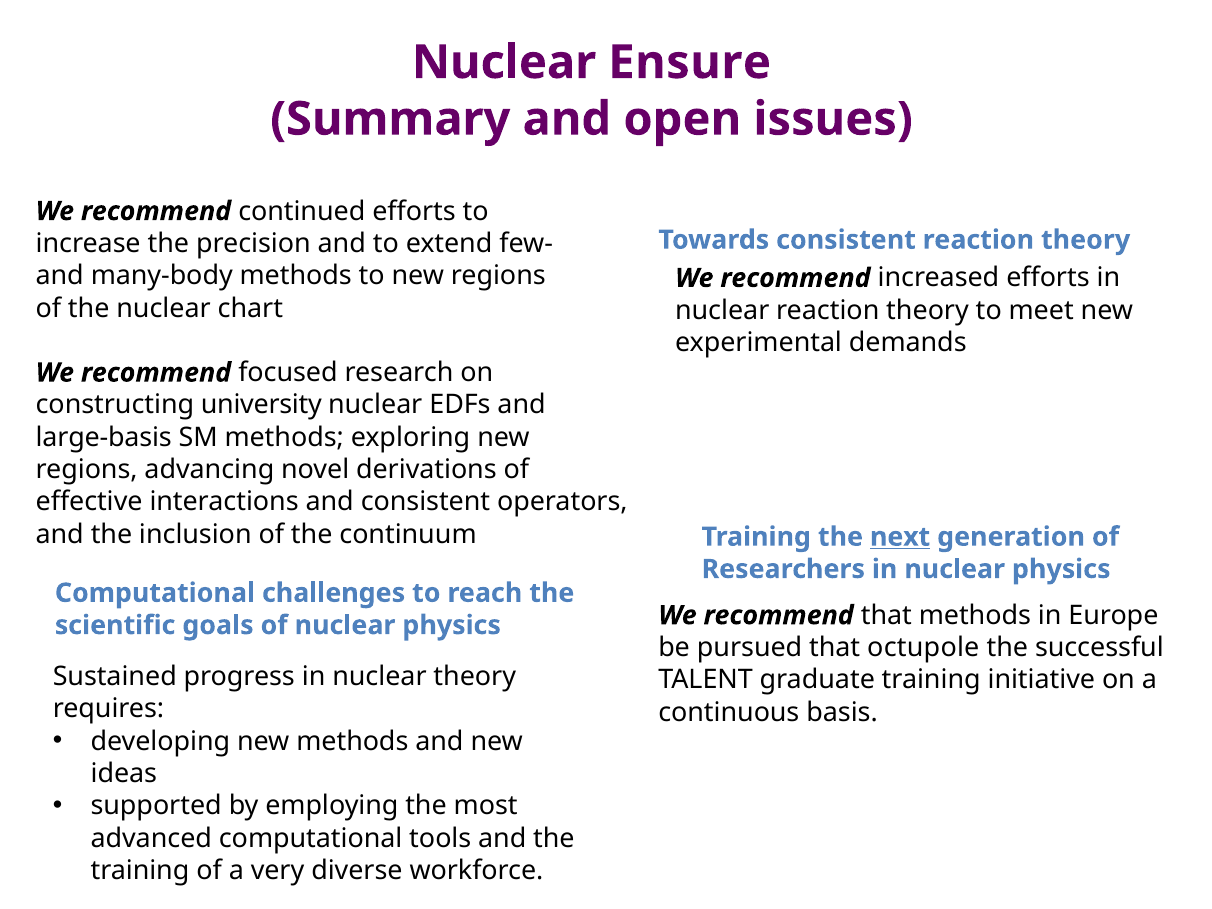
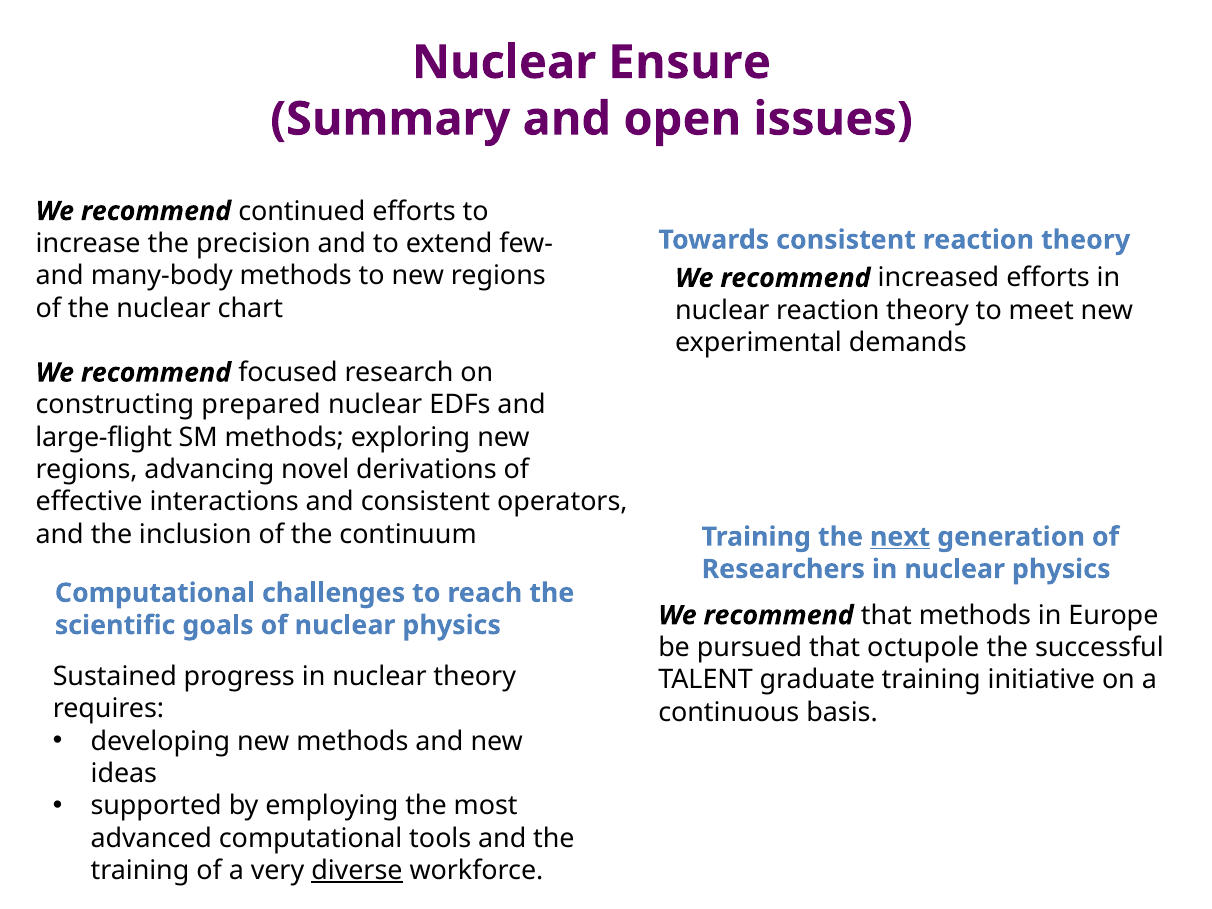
university: university -> prepared (261, 405)
large-basis: large-basis -> large-flight (104, 437)
diverse underline: none -> present (357, 870)
